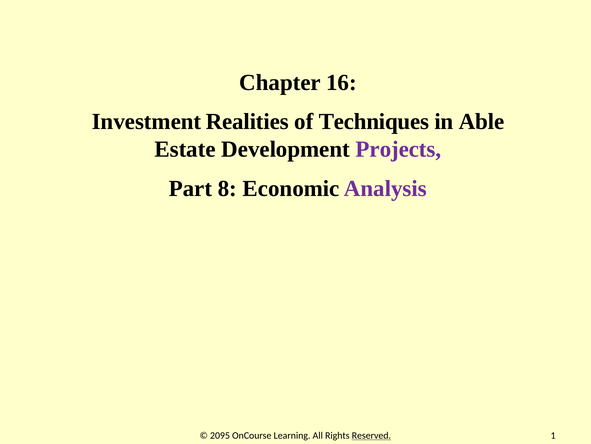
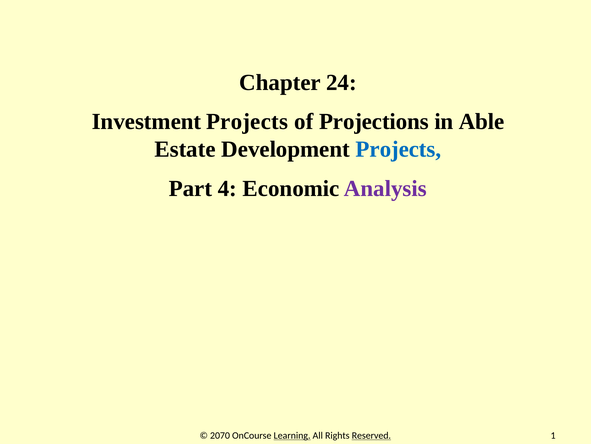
16: 16 -> 24 (341, 82)
Investment Realities: Realities -> Projects (247, 121)
Techniques: Techniques -> Projections (374, 121)
Projects colour: purple -> blue (398, 149)
8: 8 -> 4 (227, 188)
2095: 2095 -> 2070 (220, 435)
Learning underline: none -> present (292, 435)
